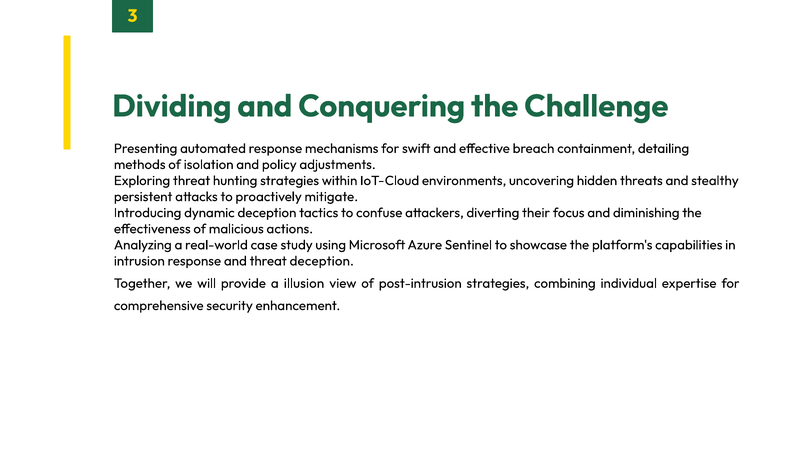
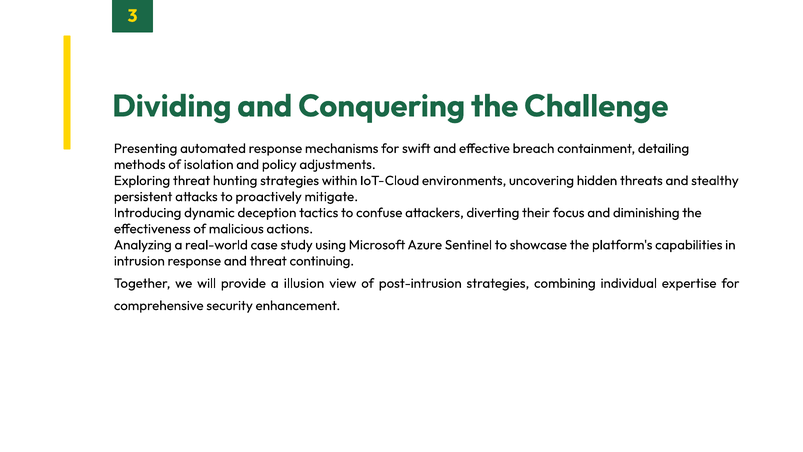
threat deception: deception -> continuing (322, 261)
